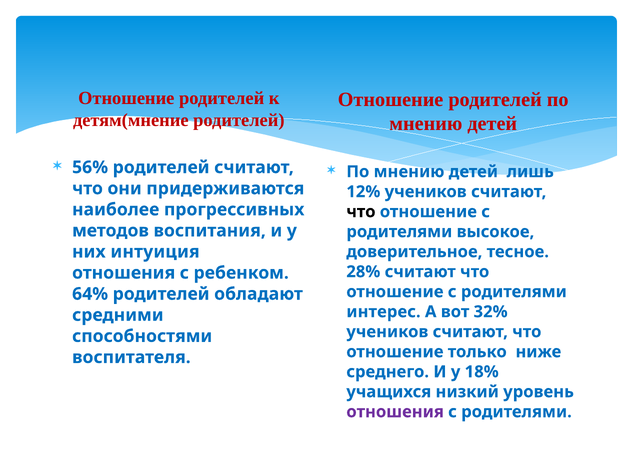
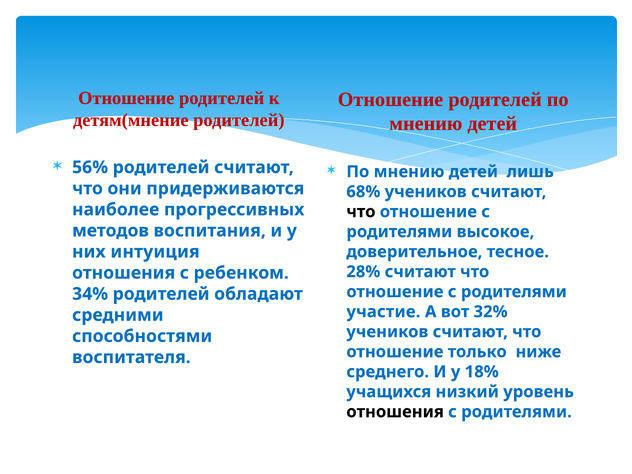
12%: 12% -> 68% (363, 192)
64%: 64% -> 34% (90, 294)
интерес: интерес -> участие (383, 312)
отношения colour: purple -> black (395, 412)
